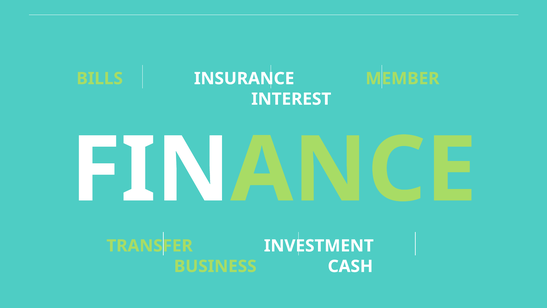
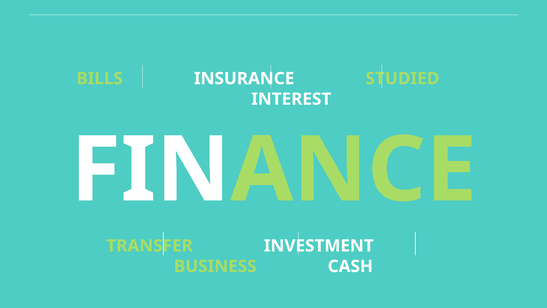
MEMBER: MEMBER -> STUDIED (402, 78)
